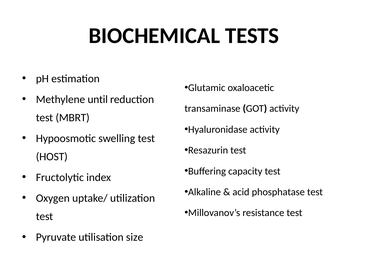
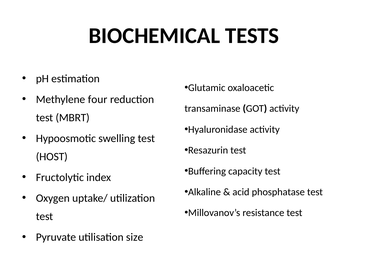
until: until -> four (98, 99)
